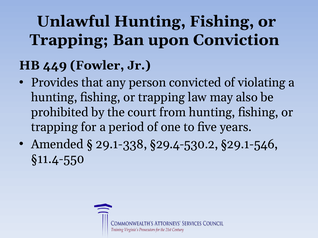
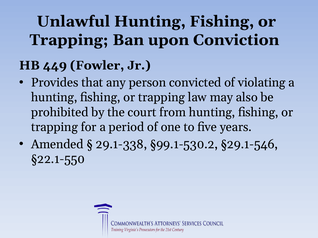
§29.4-530.2: §29.4-530.2 -> §99.1-530.2 (184, 145)
§11.4-550: §11.4-550 -> §22.1-550 (58, 159)
